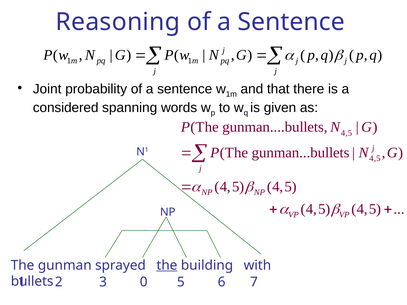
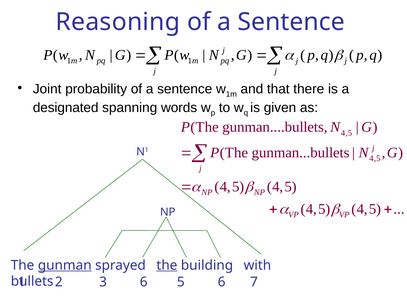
considered: considered -> designated (66, 108)
gunman underline: none -> present (65, 265)
3 0: 0 -> 6 (144, 282)
